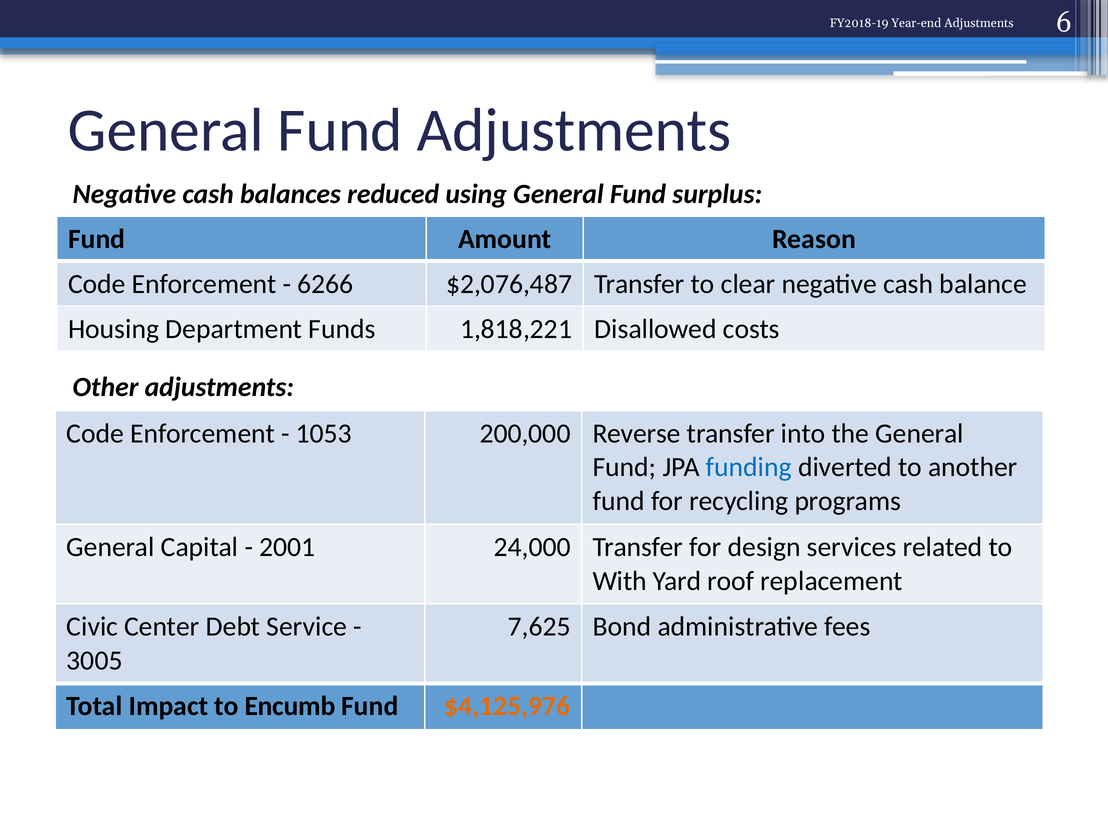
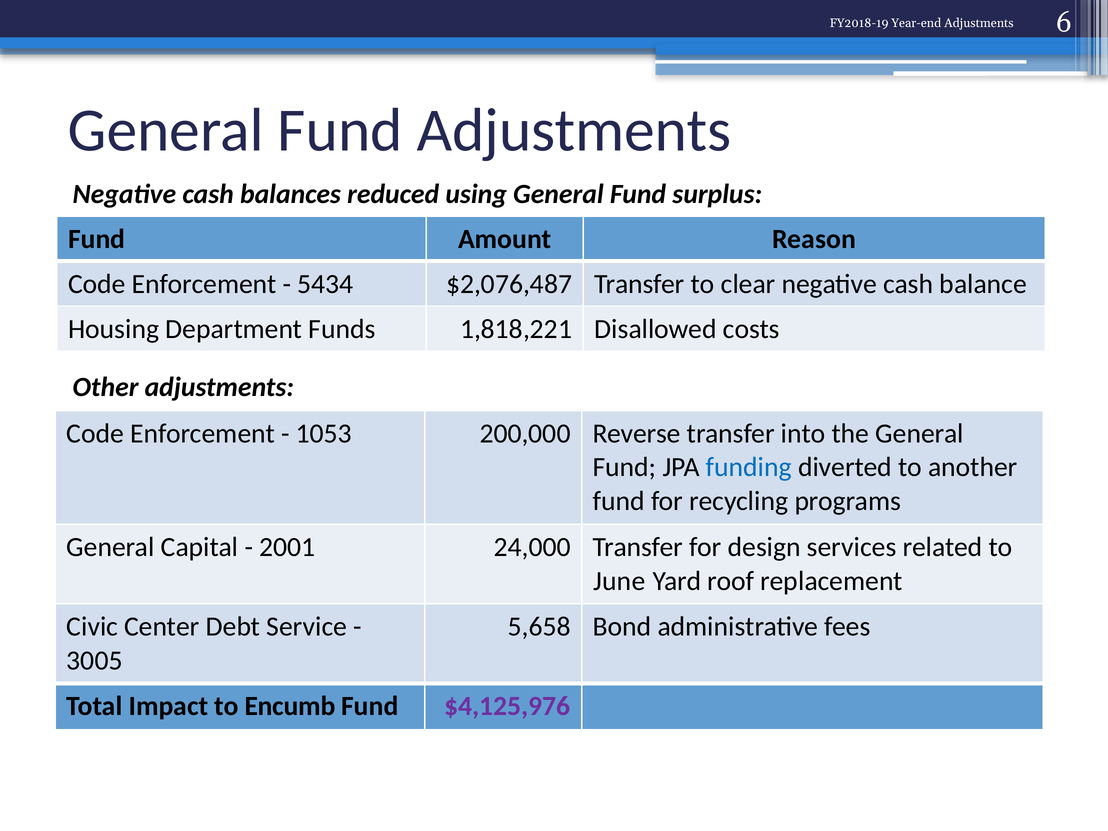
6266: 6266 -> 5434 (325, 284)
With: With -> June (619, 581)
7,625: 7,625 -> 5,658 (539, 627)
$4,125,976 colour: orange -> purple (507, 706)
